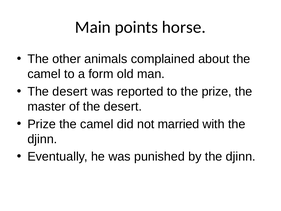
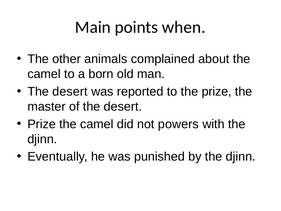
horse: horse -> when (184, 27)
form: form -> born (101, 74)
married: married -> powers (178, 124)
